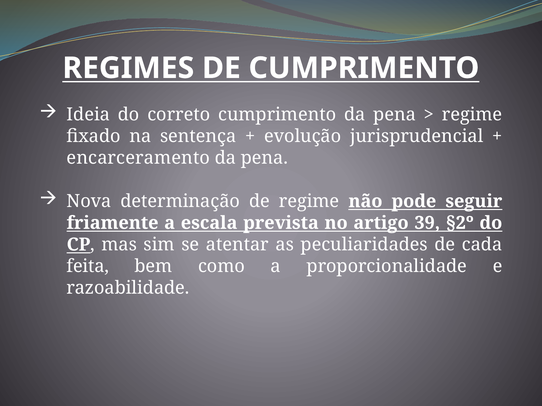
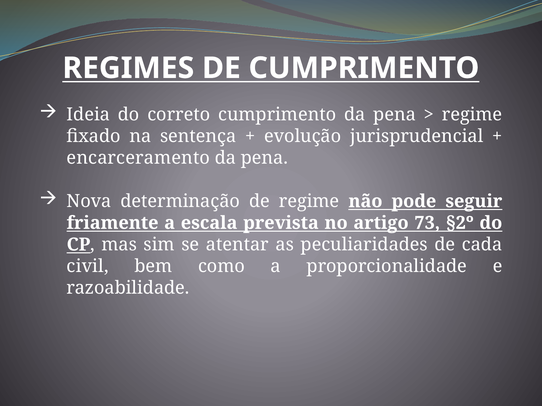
39: 39 -> 73 (427, 223)
feita: feita -> civil (88, 267)
